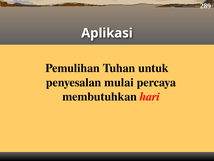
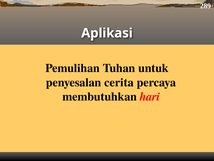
mulai: mulai -> cerita (119, 82)
